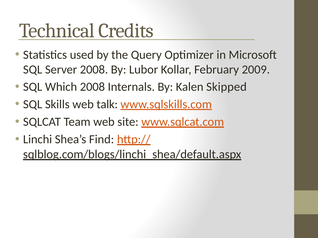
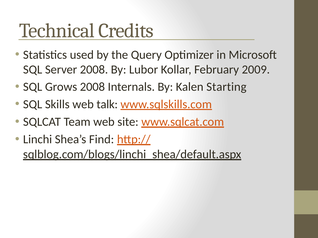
Which: Which -> Grows (61, 87)
Skipped: Skipped -> Starting (226, 87)
